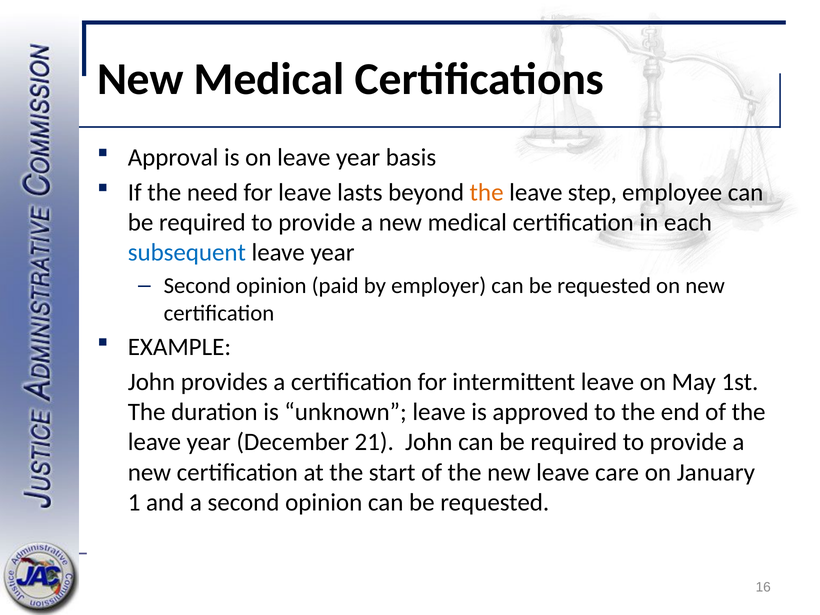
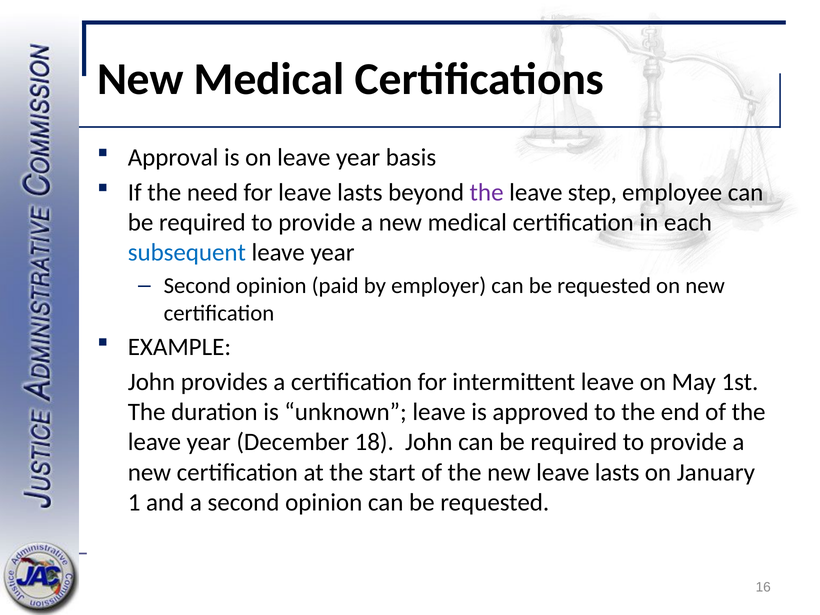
the colour: orange -> purple (487, 193)
21: 21 -> 18 (374, 442)
new leave care: care -> lasts (617, 472)
